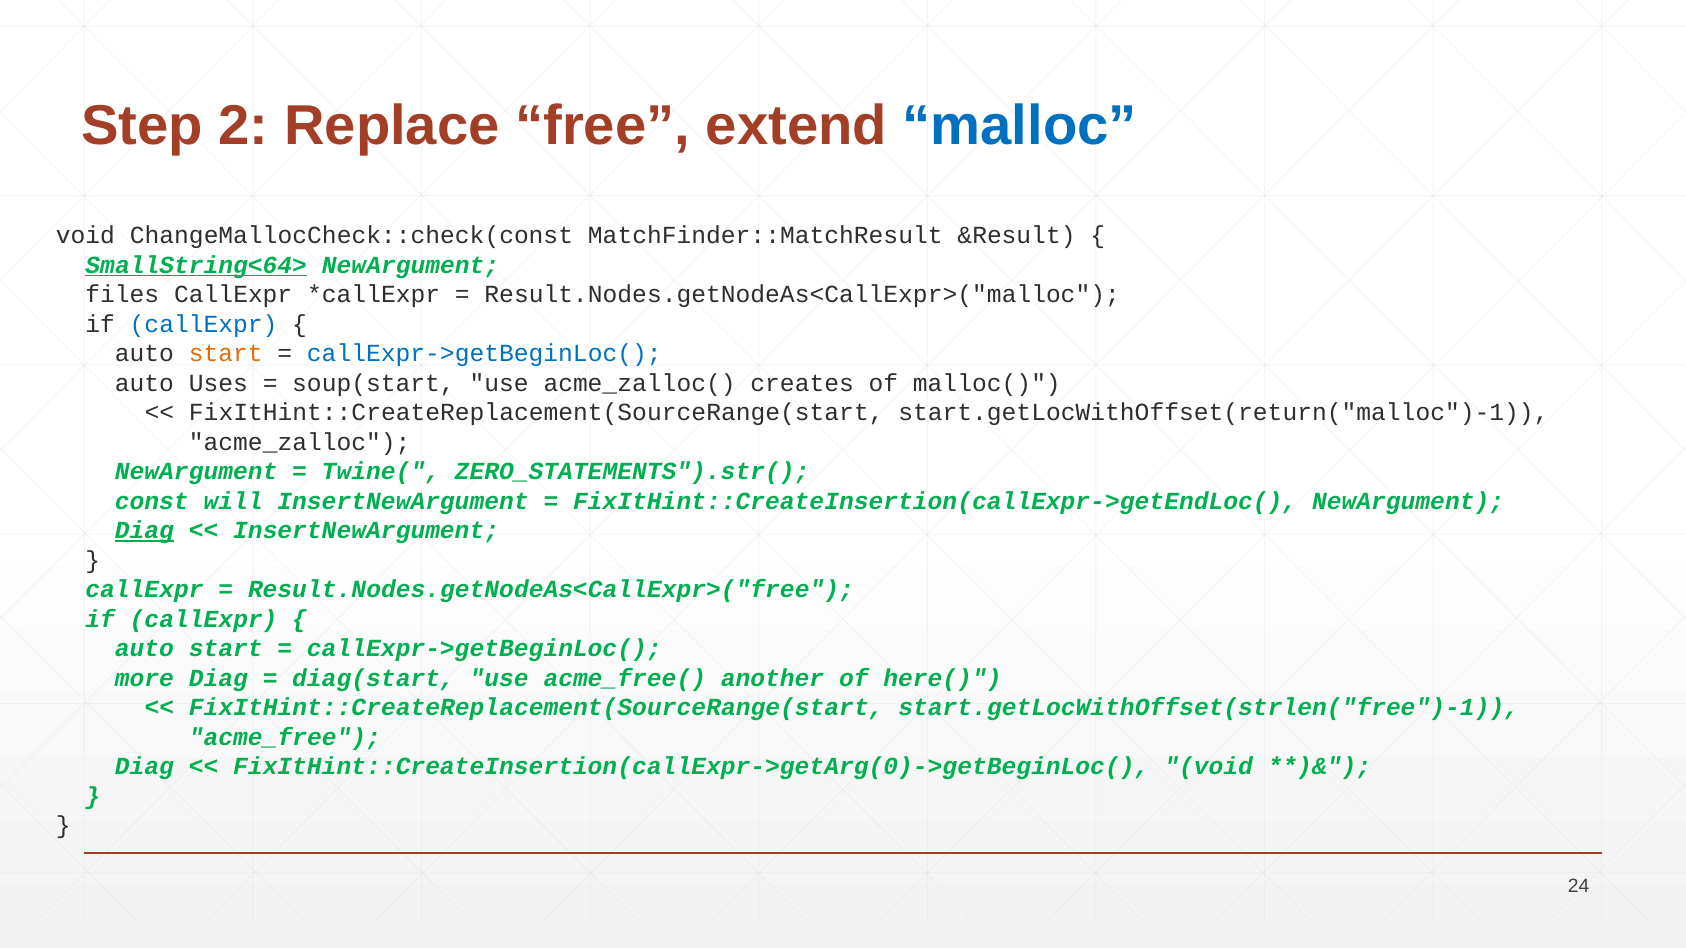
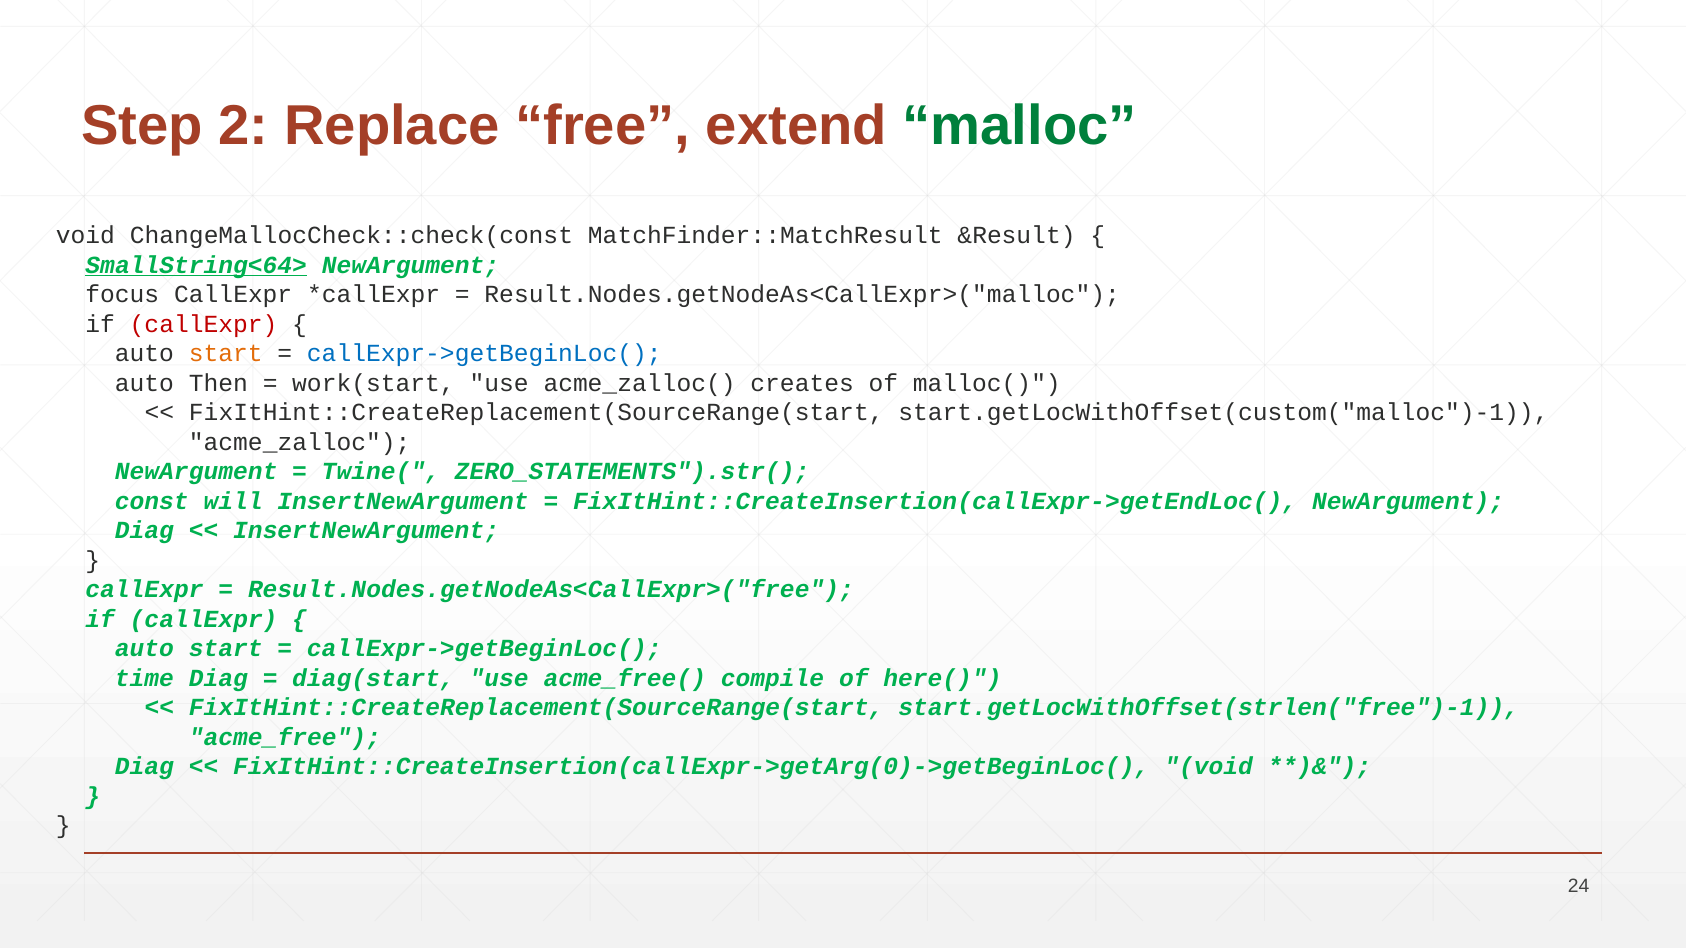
malloc colour: blue -> green (1020, 126)
files: files -> focus (122, 295)
callExpr colour: blue -> red (204, 324)
Uses: Uses -> Then (218, 383)
soup(start: soup(start -> work(start (373, 383)
start.getLocWithOffset(return("malloc")-1: start.getLocWithOffset(return("malloc")-1 -> start.getLocWithOffset(custom("malloc")-1 (1223, 413)
Diag underline: present -> none (144, 531)
more: more -> time (144, 678)
another: another -> compile (772, 678)
